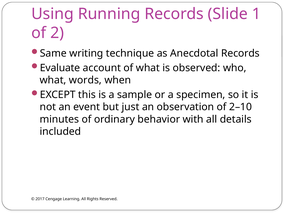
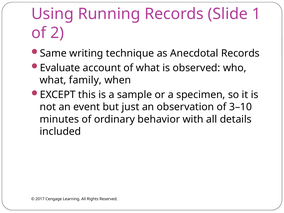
words: words -> family (85, 80)
2–10: 2–10 -> 3–10 (241, 107)
